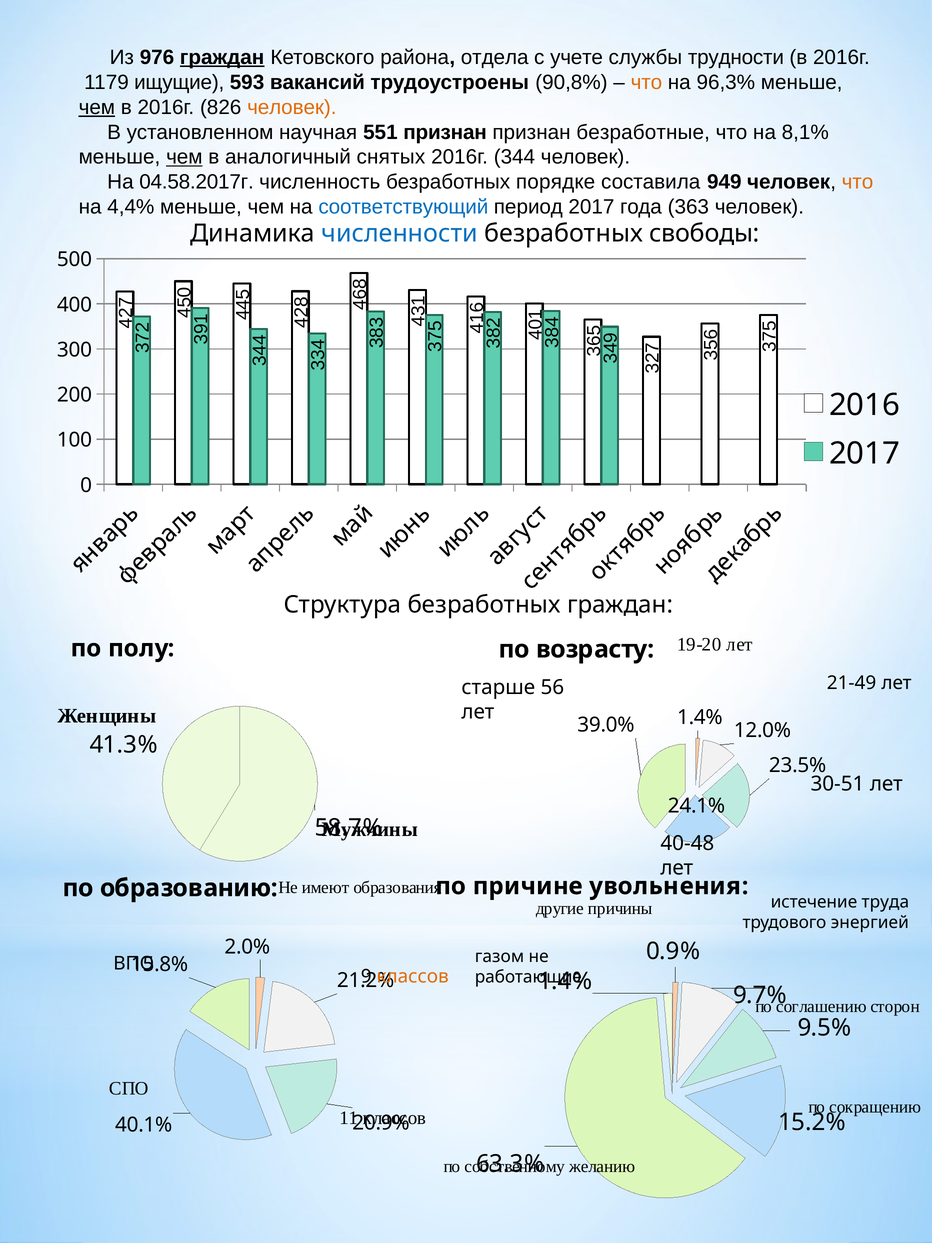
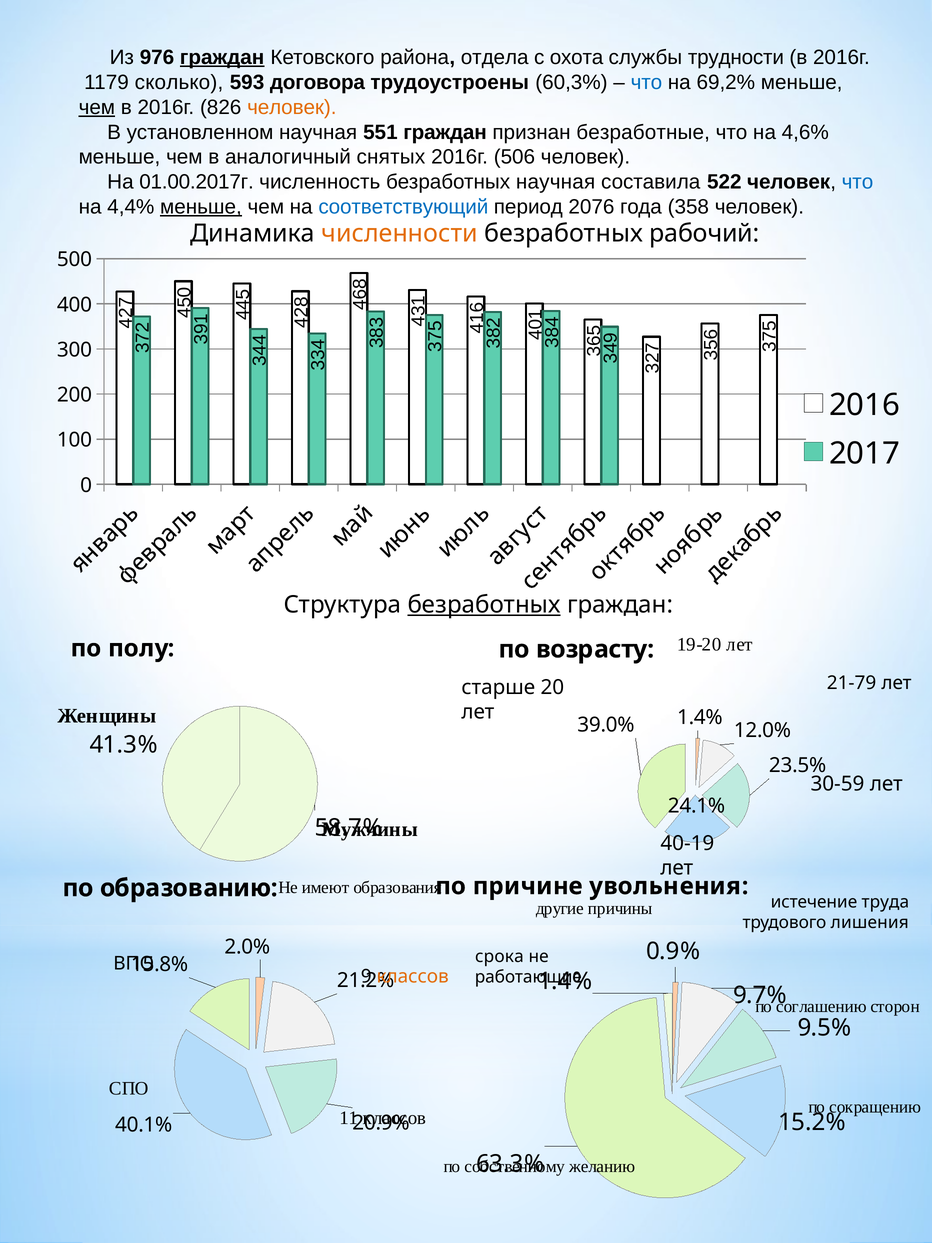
учете: учете -> охота (577, 57)
ищущие: ищущие -> сколько (179, 82)
вакансий: вакансий -> договора (317, 82)
90,8%: 90,8% -> 60,3% (571, 82)
что colour: orange -> blue (646, 82)
96,3%: 96,3% -> 69,2% (726, 82)
551 признан: признан -> граждан (445, 132)
8,1%: 8,1% -> 4,6% (805, 132)
чем underline: present -> none (184, 157)
344: 344 -> 506 (514, 157)
04.58.2017г: 04.58.2017г -> 01.00.2017г (197, 182)
безработных порядке: порядке -> научная (556, 182)
949: 949 -> 522 (724, 182)
что colour: orange -> blue (857, 182)
меньше underline: none -> present (201, 207)
период 2017: 2017 -> 2076 (591, 207)
363: 363 -> 358 (688, 207)
численности colour: blue -> orange (400, 233)
свободы: свободы -> рабочий (704, 233)
безработных underline: none -> present (484, 605)
21-49: 21-49 -> 21-79 (852, 683)
56: 56 -> 20 (552, 687)
30-51: 30-51 -> 30-59 (837, 784)
40-48: 40-48 -> 40-19 (687, 843)
энергией: энергией -> лишения (870, 922)
газом: газом -> срока (499, 956)
